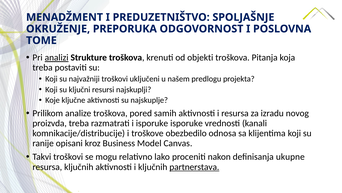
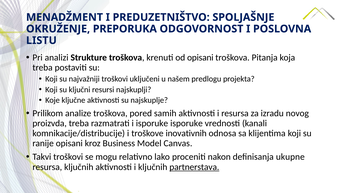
TOME: TOME -> LISTU (41, 40)
analizi underline: present -> none (57, 57)
od objekti: objekti -> opisani (200, 57)
obezbedilo: obezbedilo -> inovativnih (186, 133)
